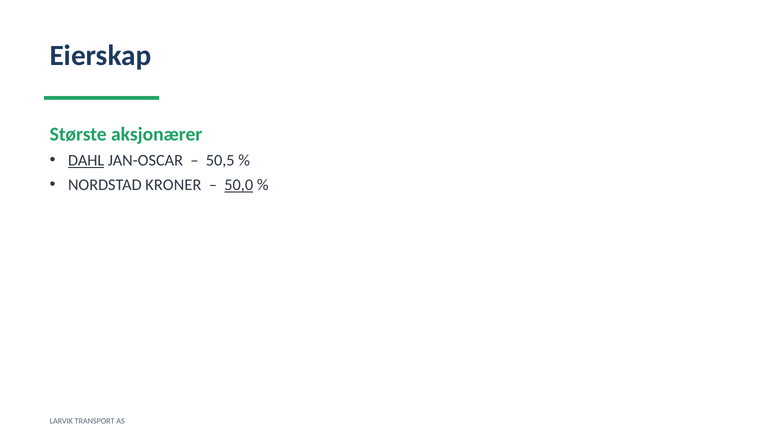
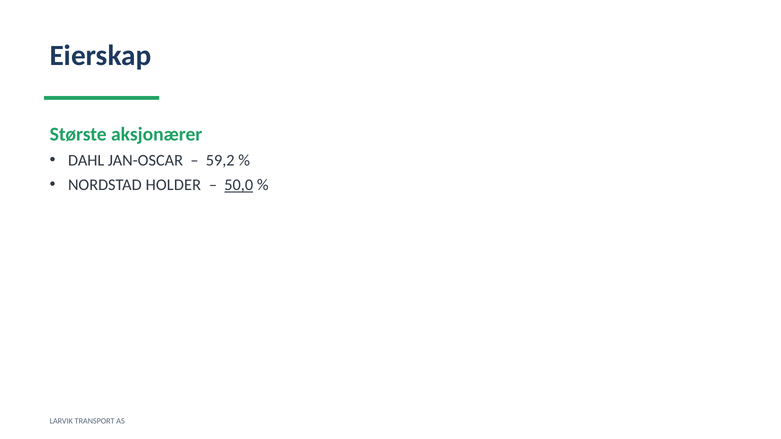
DAHL underline: present -> none (86, 161)
50,5: 50,5 -> 59,2 (220, 161)
KRONER: KRONER -> HOLDER (173, 185)
